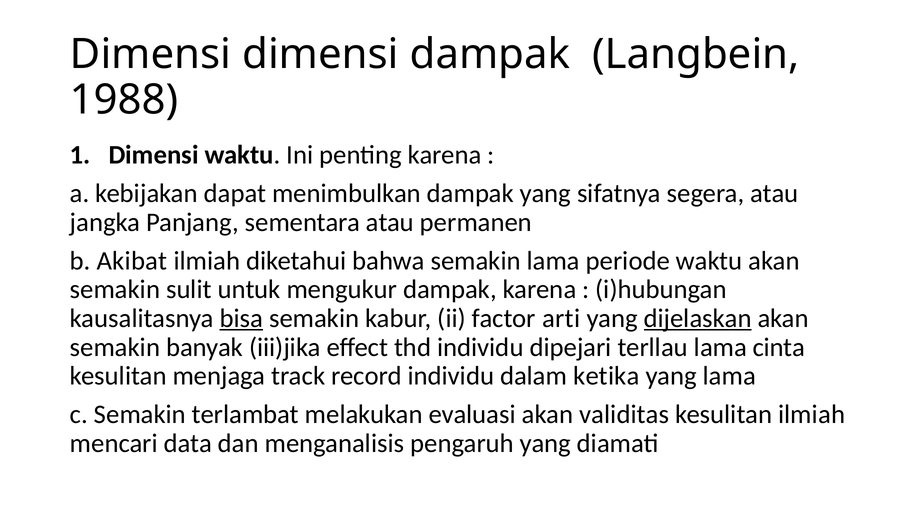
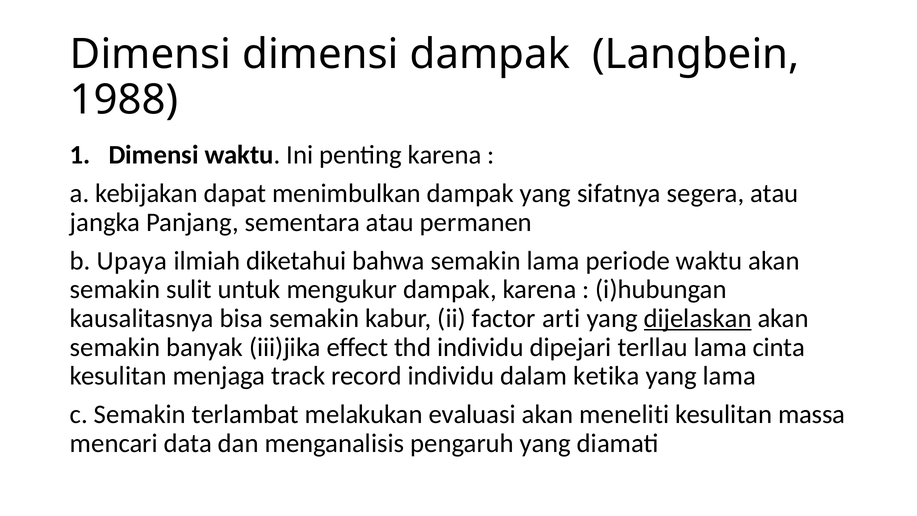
Akibat: Akibat -> Upaya (132, 261)
bisa underline: present -> none (241, 318)
validitas: validitas -> meneliti (624, 414)
kesulitan ilmiah: ilmiah -> massa (812, 414)
